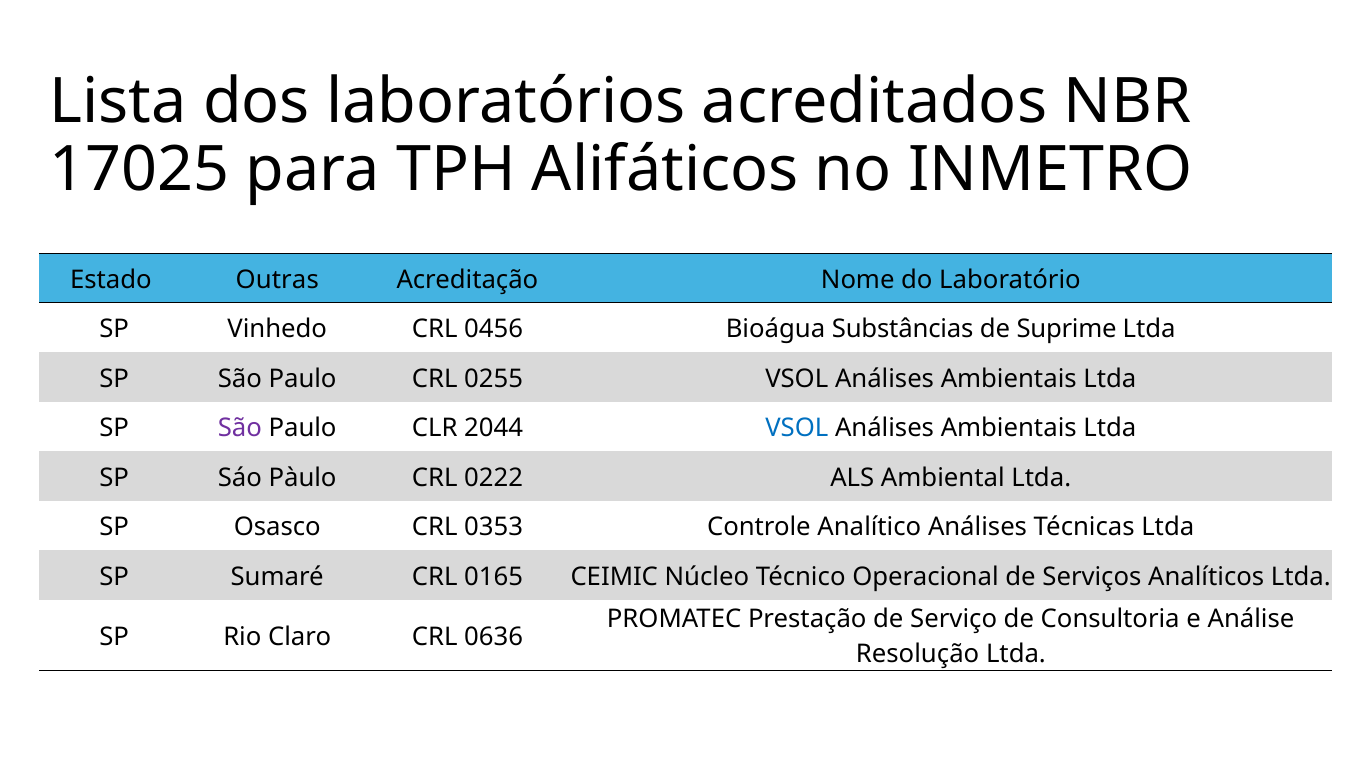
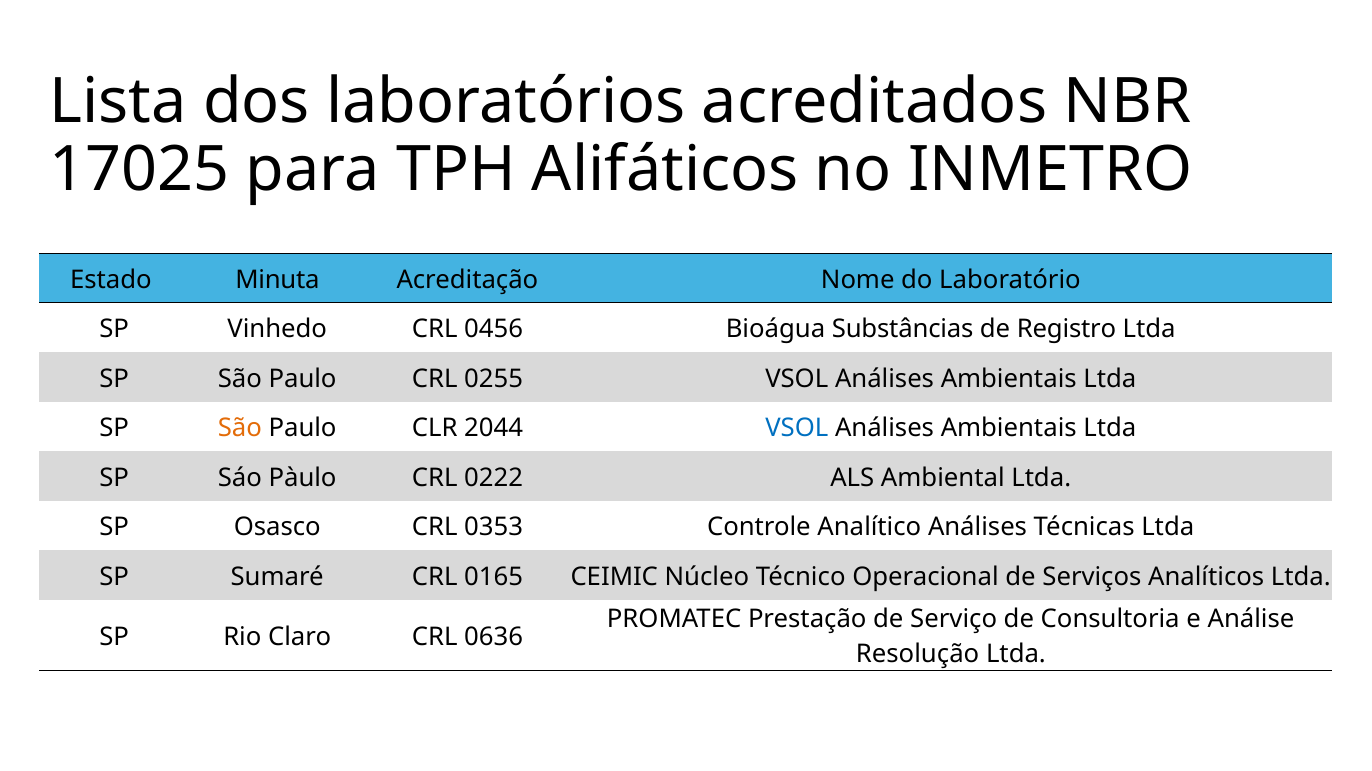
Outras: Outras -> Minuta (277, 280)
Suprime: Suprime -> Registro (1067, 329)
São colour: purple -> orange (240, 429)
